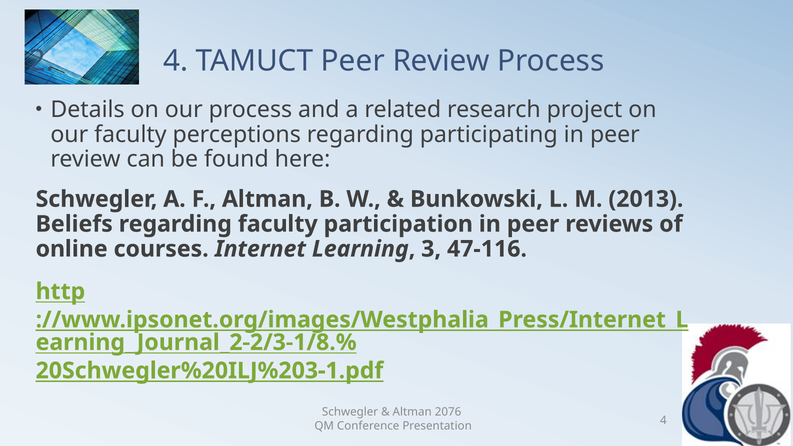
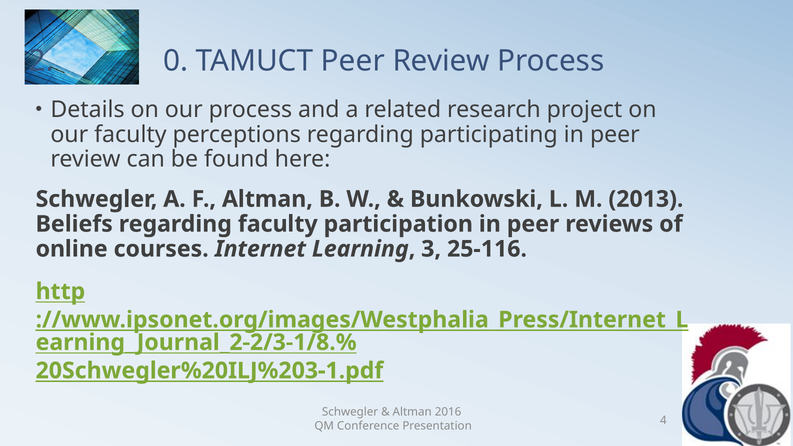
2 4: 4 -> 0 (176, 61)
47-116: 47-116 -> 25-116 (487, 249)
2076: 2076 -> 2016 (448, 412)
